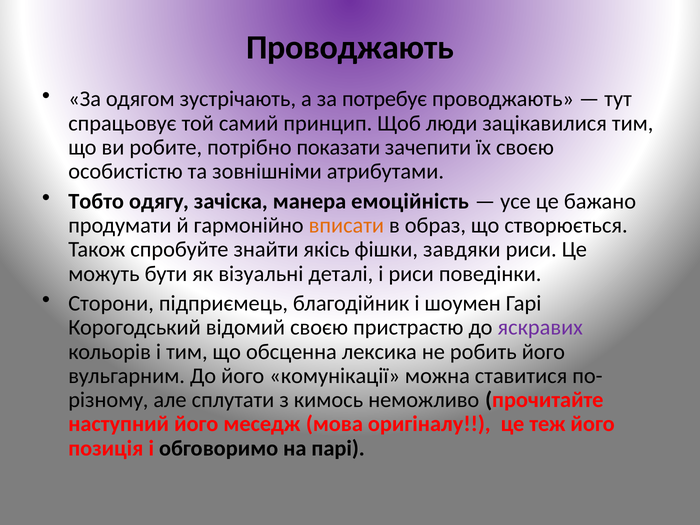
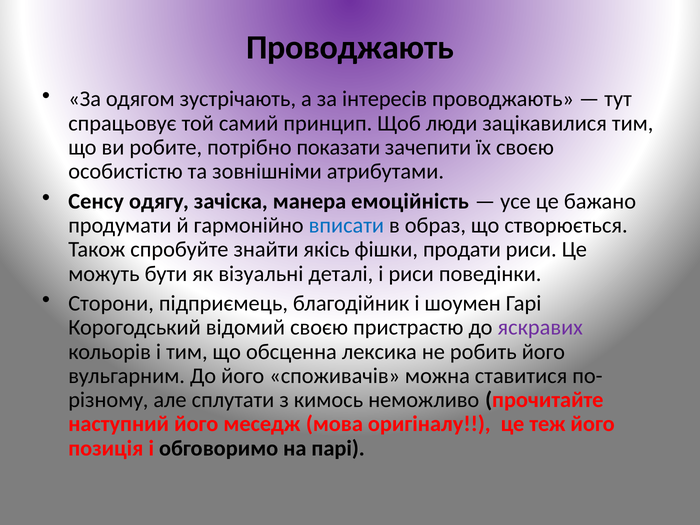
потребує: потребує -> інтересів (385, 99)
Тобто: Тобто -> Сенсу (96, 201)
вписати colour: orange -> blue (346, 225)
завдяки: завдяки -> продати (462, 250)
комунікації: комунікації -> споживачів (335, 376)
